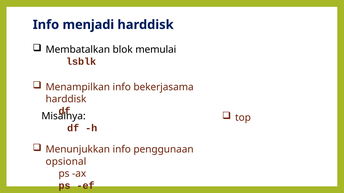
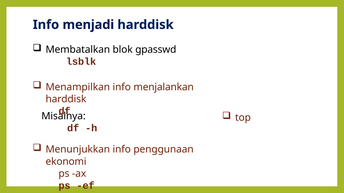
memulai: memulai -> gpasswd (156, 50)
bekerjasama: bekerjasama -> menjalankan (164, 87)
opsional: opsional -> ekonomi (66, 162)
